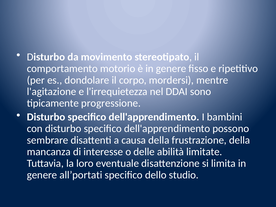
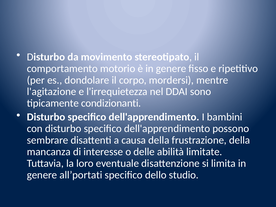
progressione: progressione -> condizionanti (111, 103)
